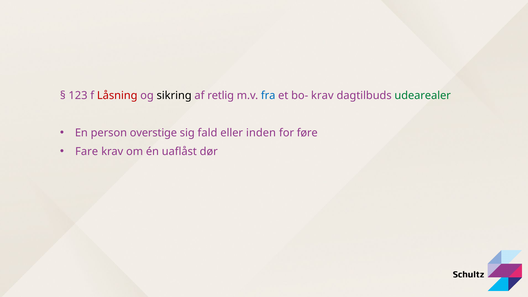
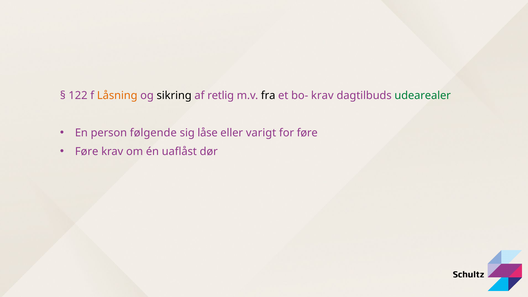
123: 123 -> 122 (78, 95)
Låsning colour: red -> orange (117, 95)
fra colour: blue -> black (268, 95)
overstige: overstige -> følgende (153, 133)
fald: fald -> låse (208, 133)
inden: inden -> varigt (261, 133)
Fare: Fare -> Føre (87, 152)
